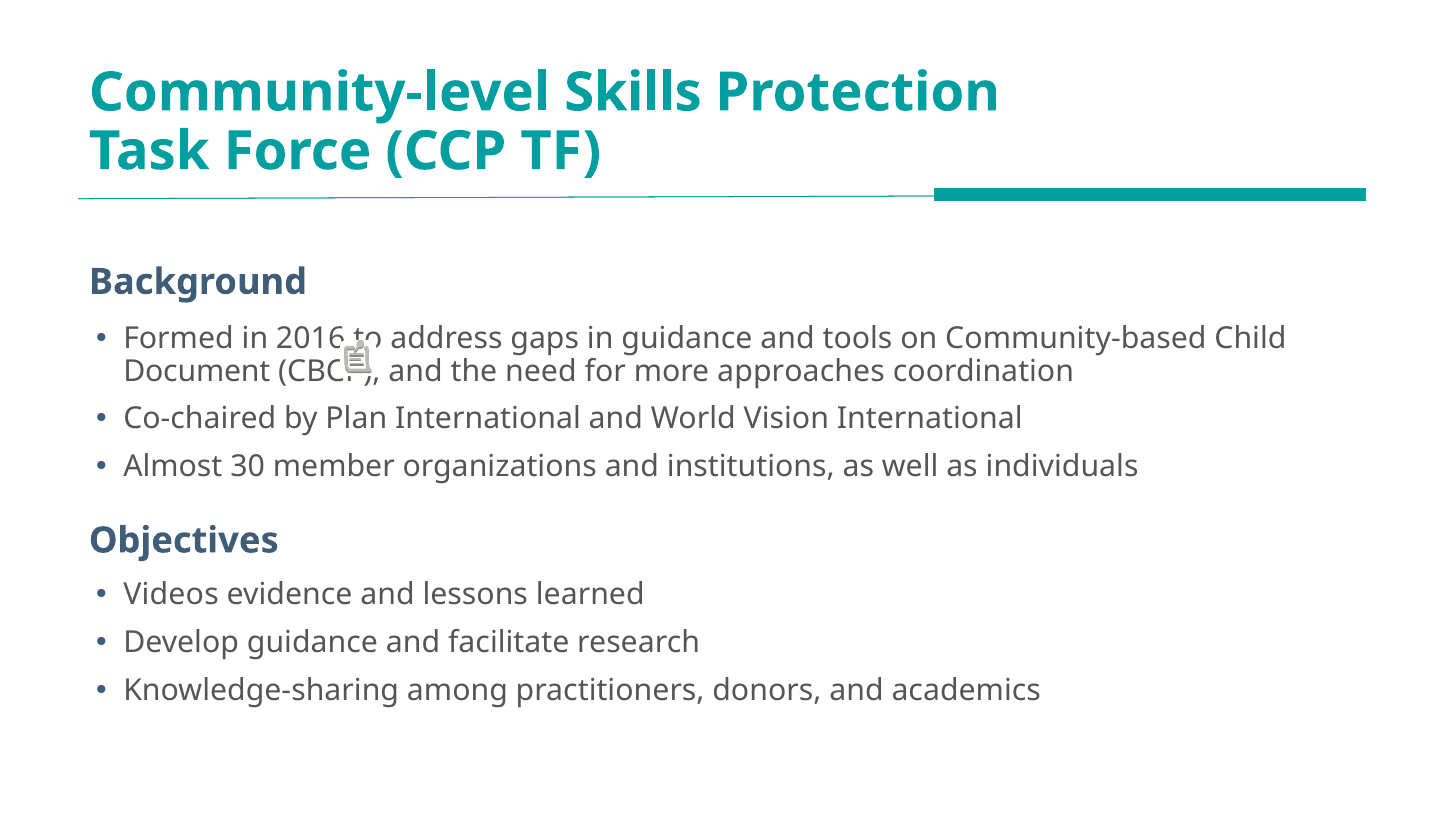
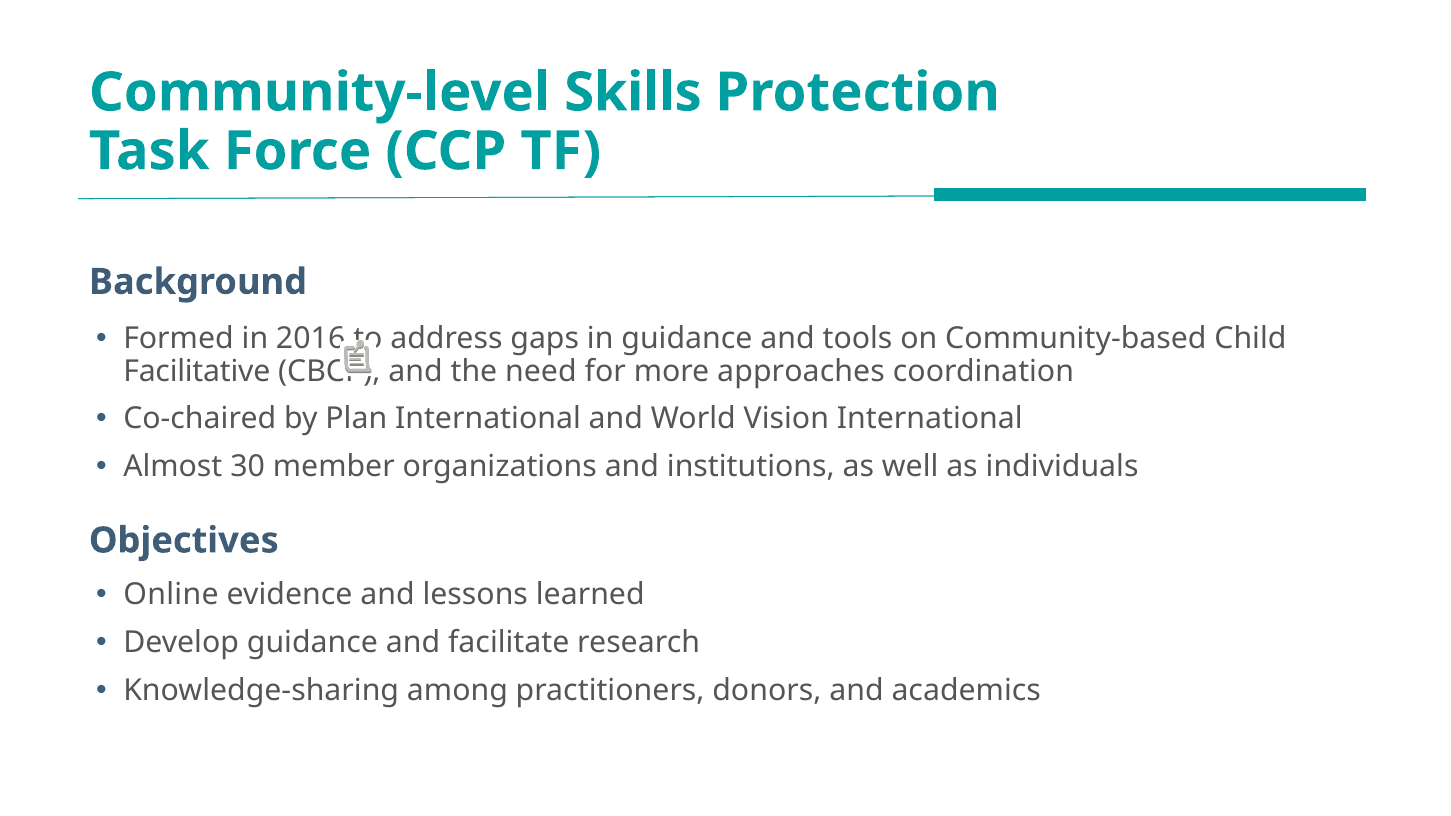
Document: Document -> Facilitative (197, 371)
Videos: Videos -> Online (171, 595)
